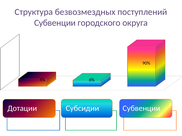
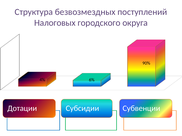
Субвенции: Субвенции -> Налоговых (55, 23)
